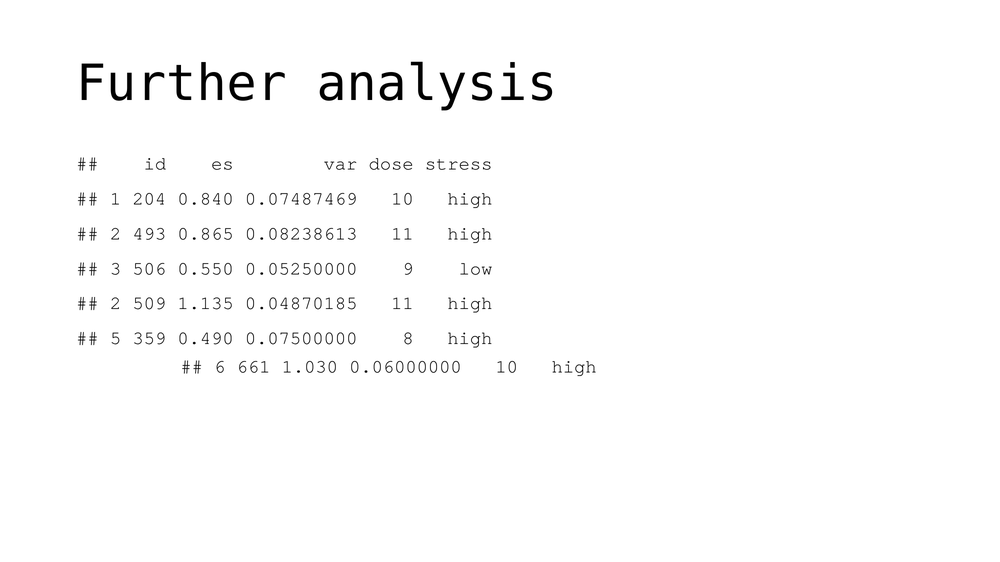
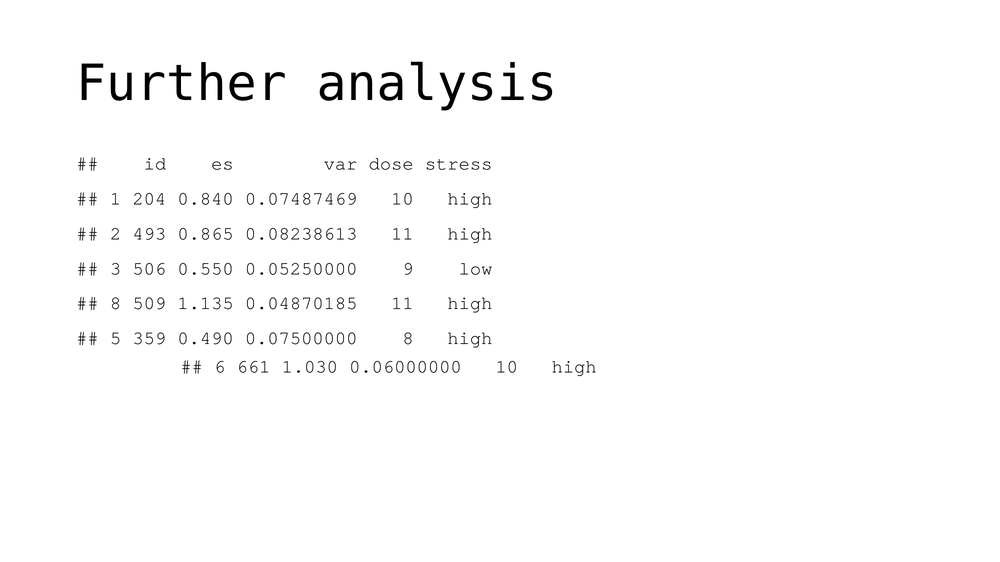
2: 2 -> 8 (116, 304)
